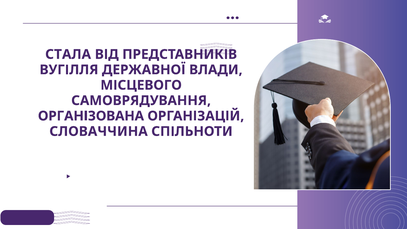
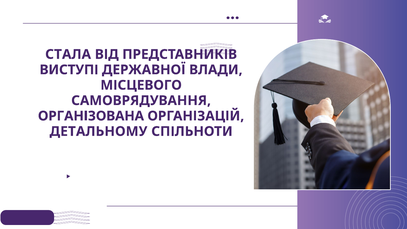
ВУГІЛЛЯ: ВУГІЛЛЯ -> ВИСТУПІ (69, 70)
СЛОВАЧЧИНА: СЛОВАЧЧИНА -> ДЕТАЛЬНОМУ (99, 131)
